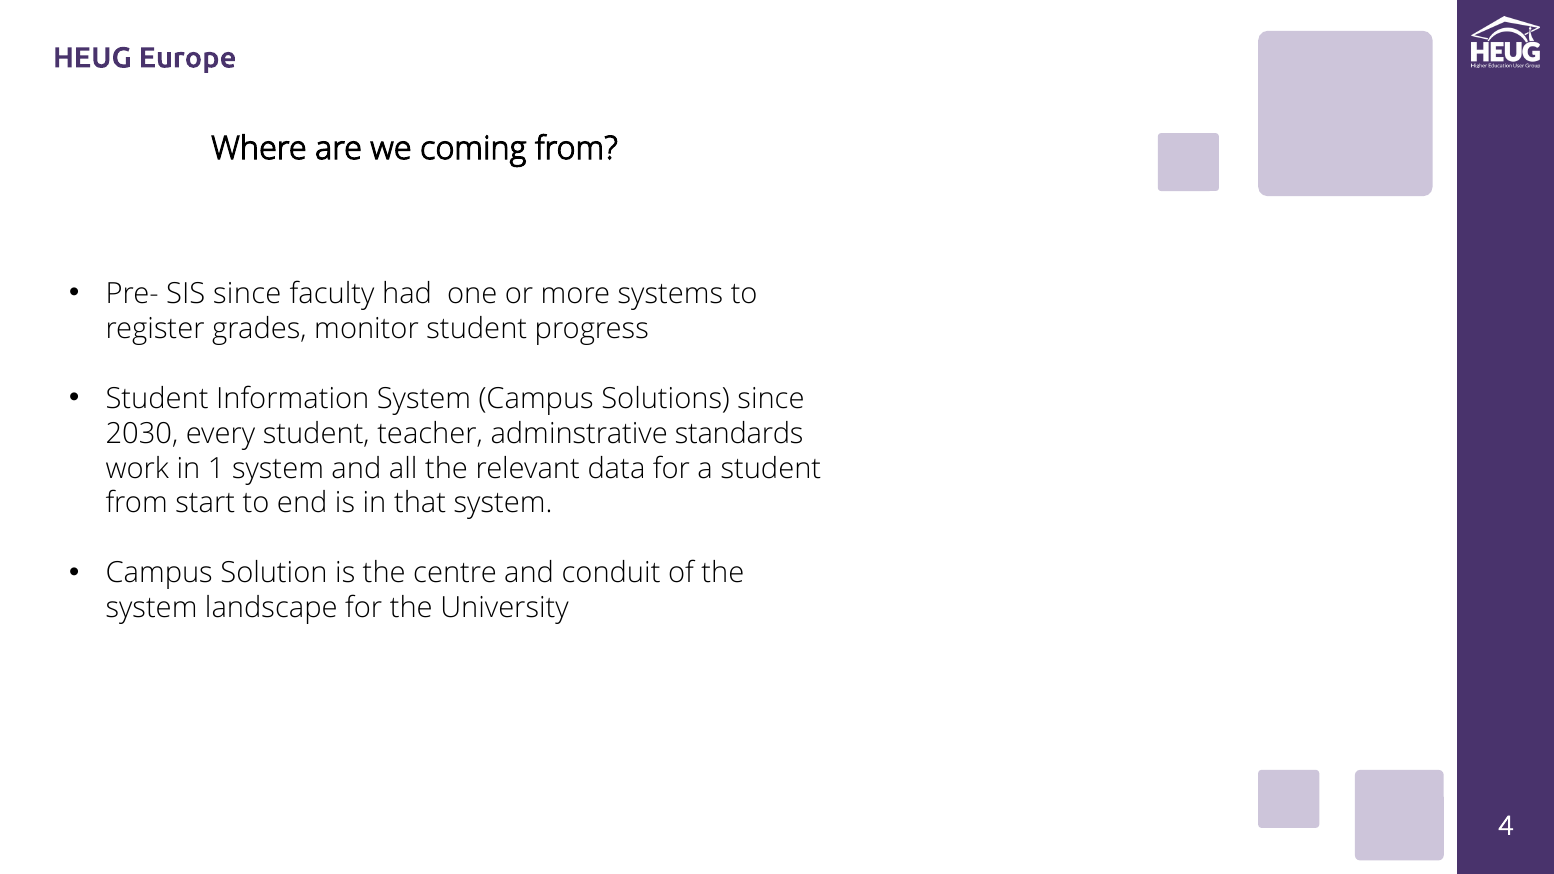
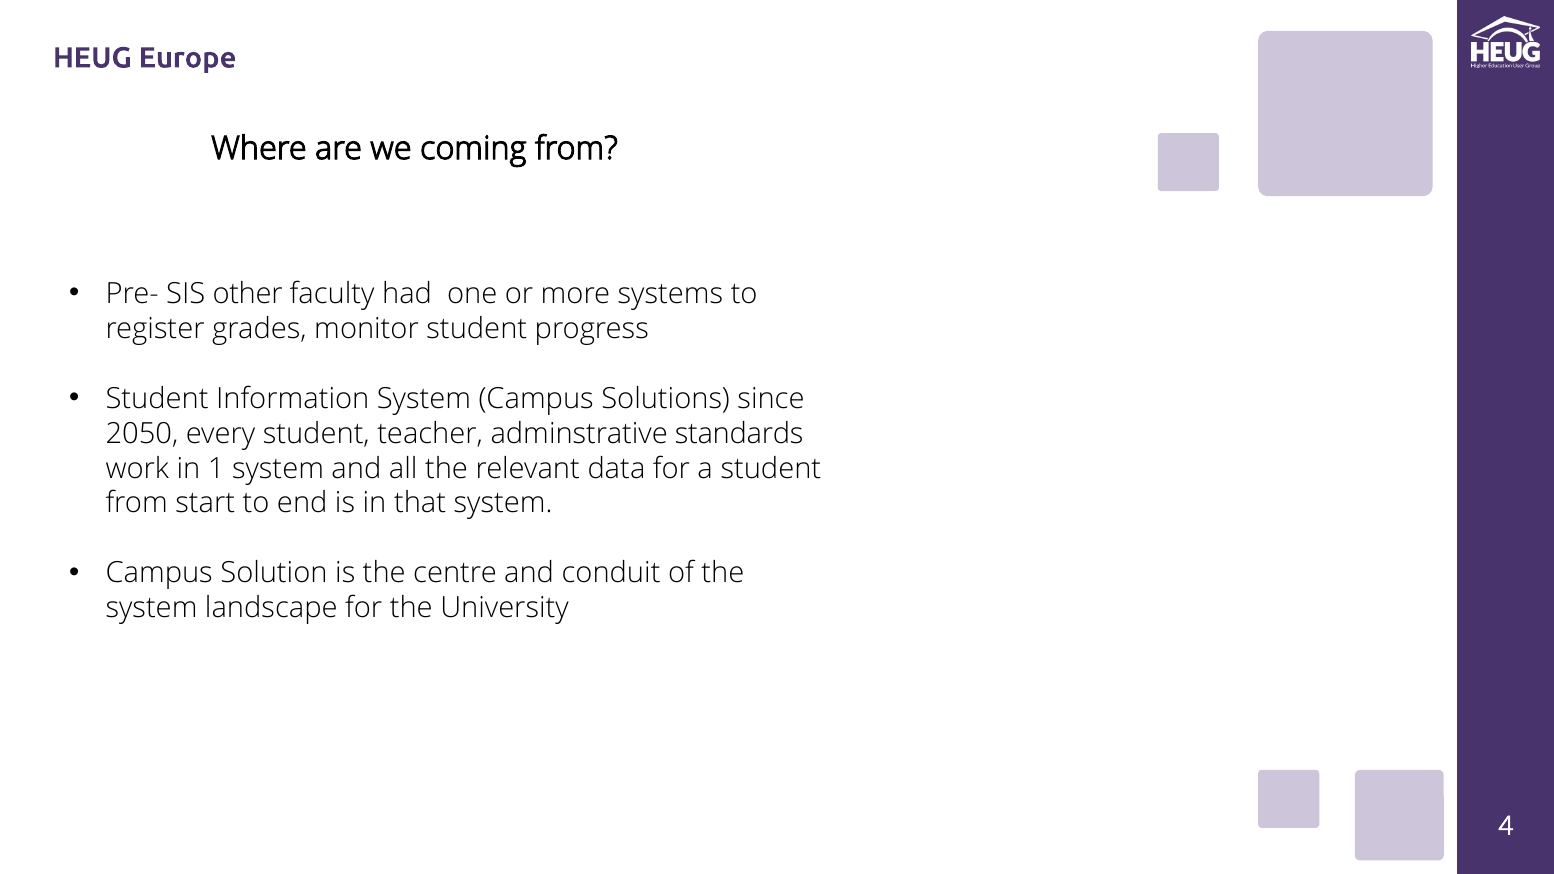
SIS since: since -> other (248, 294)
2030: 2030 -> 2050 (142, 434)
